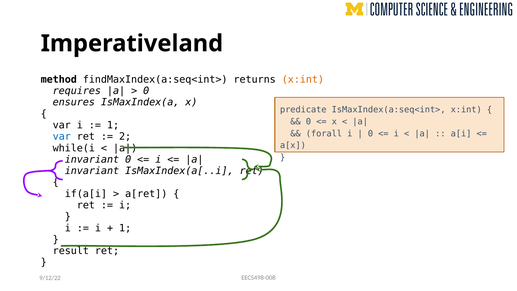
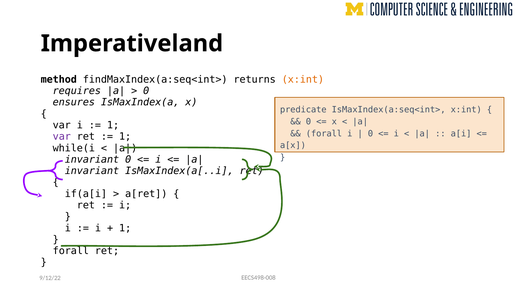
var colour: blue -> purple (62, 137)
2: 2 -> 1 (125, 137)
result: result -> forall (71, 251)
